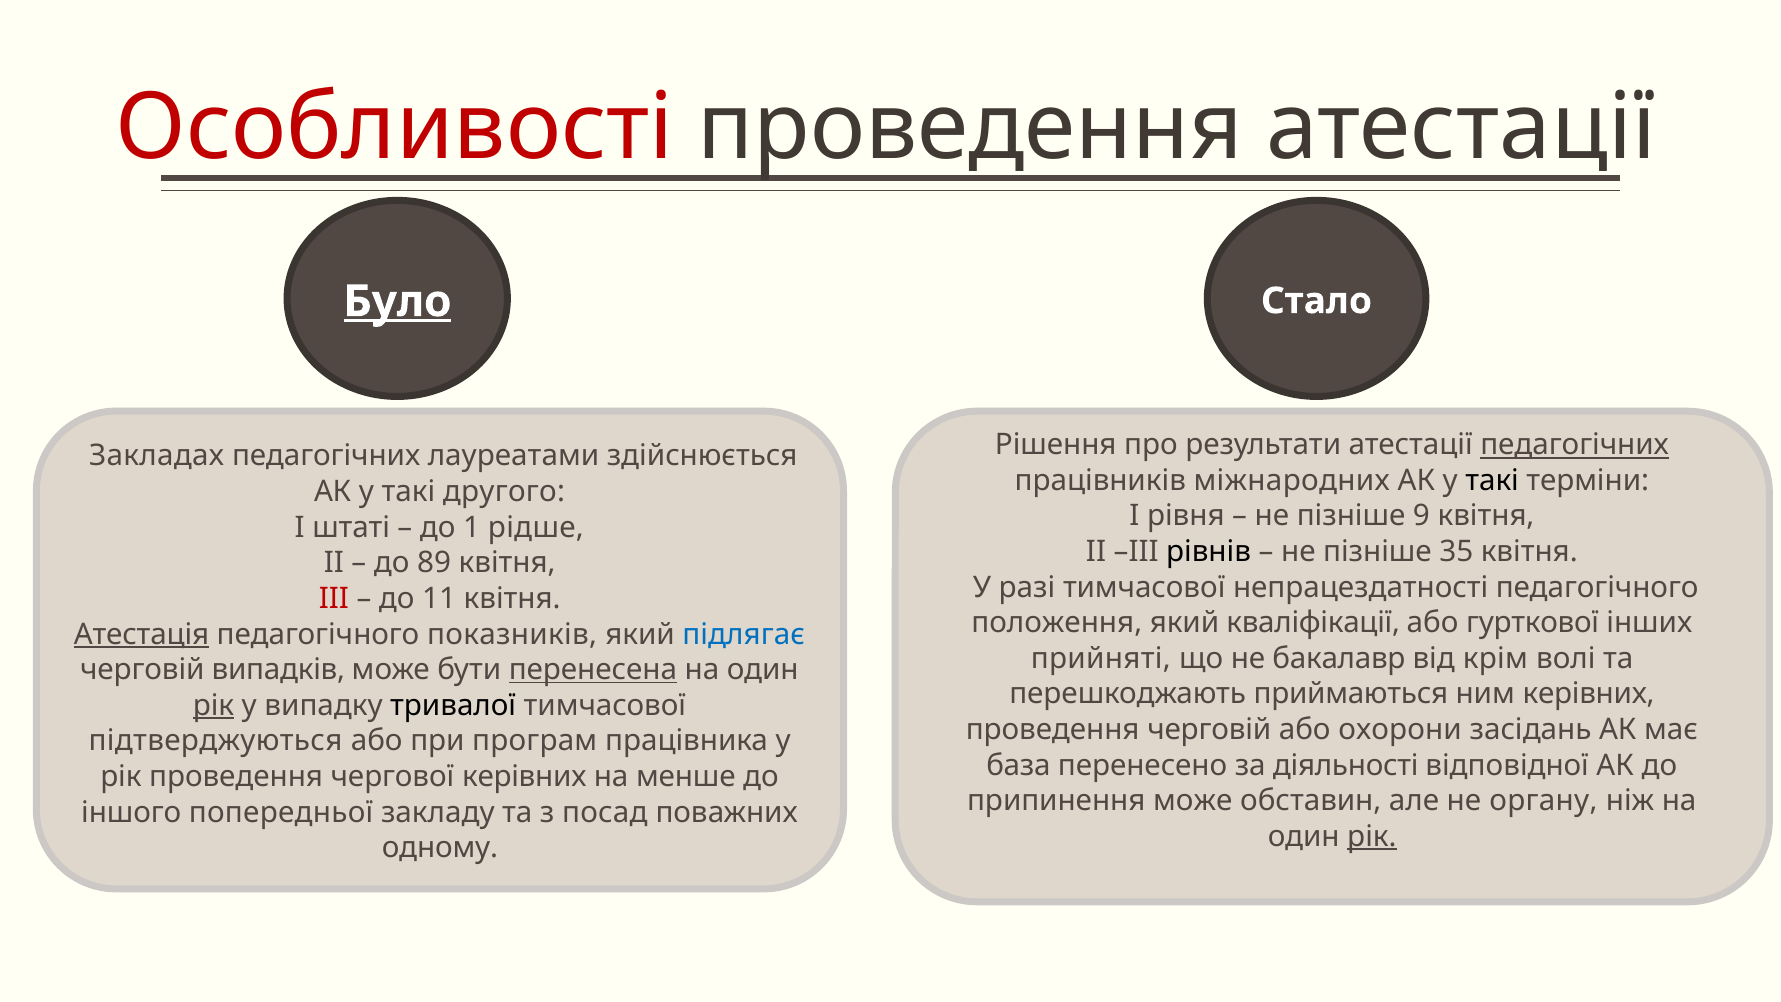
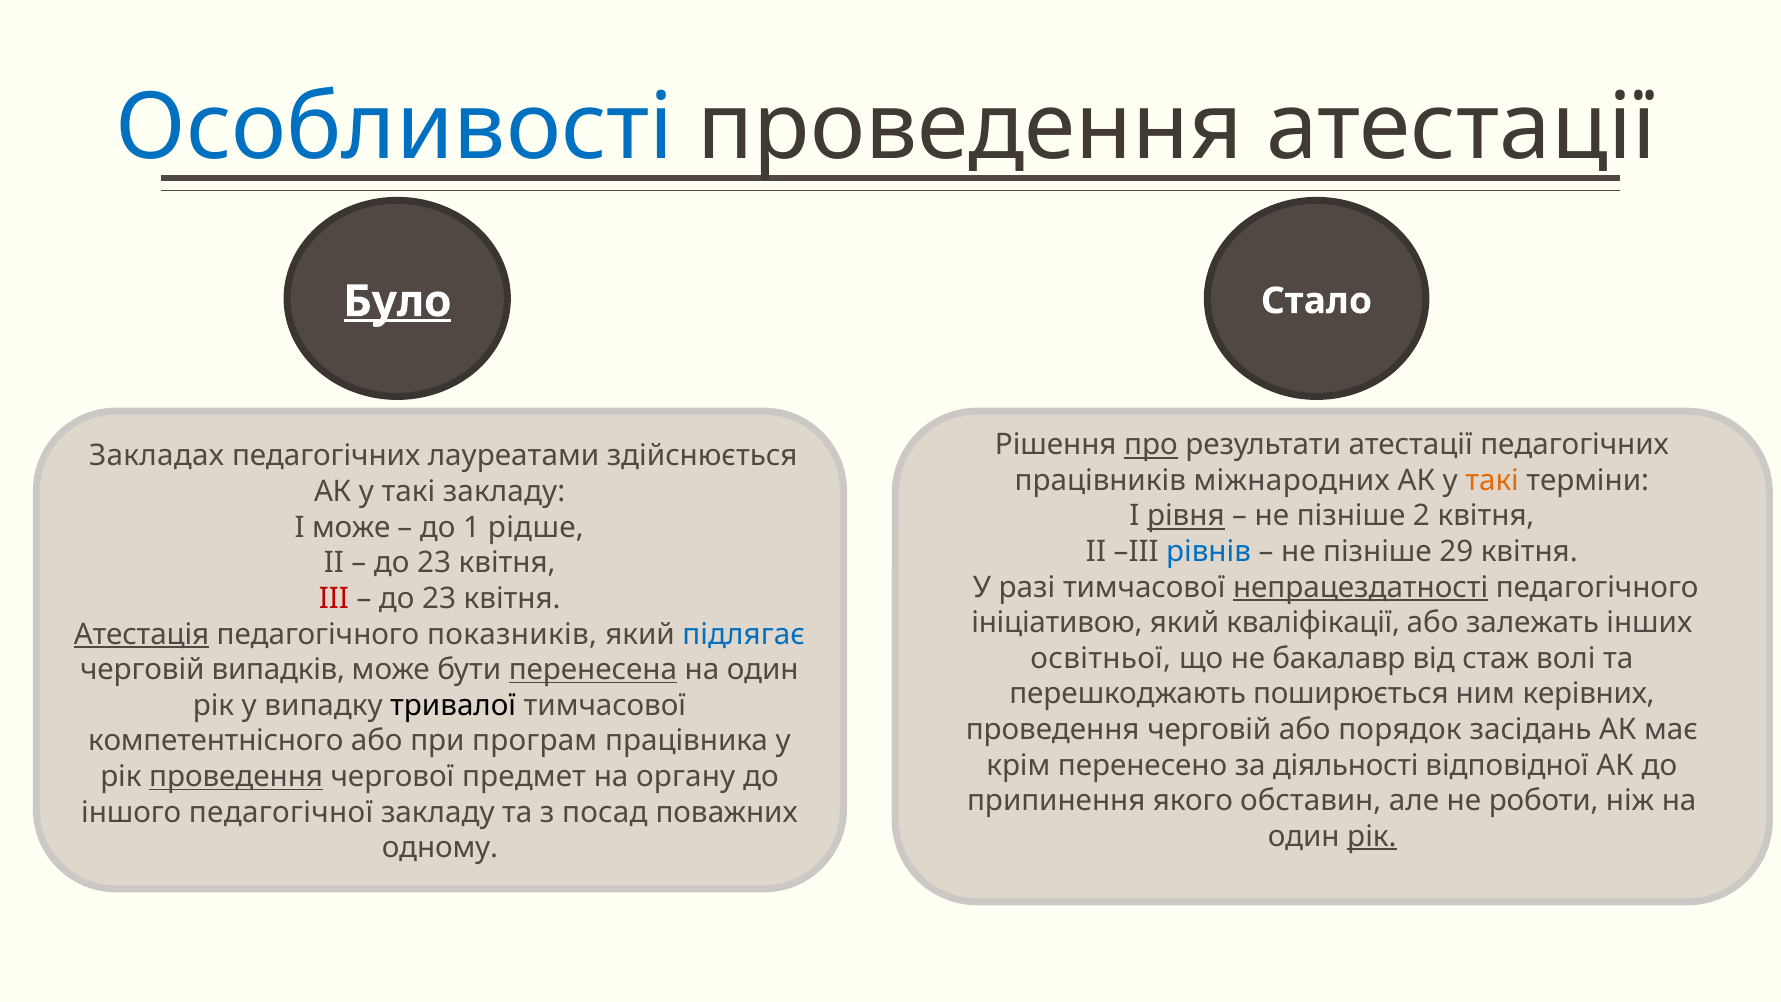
Особливості colour: red -> blue (395, 128)
про underline: none -> present (1151, 445)
педагогічних underline: present -> none (1575, 445)
такі colour: black -> orange (1492, 480)
такі другого: другого -> закладу (504, 492)
рівня underline: none -> present (1186, 516)
9: 9 -> 2 (1421, 516)
I штаті: штаті -> може (351, 527)
рівнів colour: black -> blue (1209, 552)
35: 35 -> 29 (1456, 552)
89: 89 -> 23 (434, 563)
непрацездатності underline: none -> present (1361, 587)
11: 11 -> 23 (439, 598)
положення: положення -> ініціативою (1057, 623)
гурткової: гурткової -> залежать (1533, 623)
прийняті: прийняті -> освітньої (1101, 658)
крім: крім -> стаж (1496, 658)
приймаються: приймаються -> поширюється (1351, 694)
рік underline: present -> none (214, 705)
охорони: охорони -> порядок (1400, 730)
підтверджуються: підтверджуються -> компетентнісного (216, 741)
база: база -> крім (1018, 765)
проведення underline: none -> present (236, 777)
чергової керівних: керівних -> предмет (524, 777)
менше: менше -> органу (686, 777)
припинення може: може -> якого (1193, 801)
органу: органу -> роботи (1544, 801)
попередньої: попередньої -> педагогічної (281, 812)
